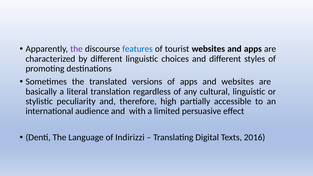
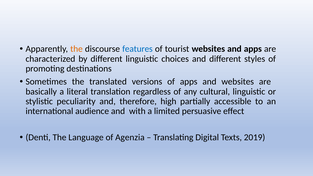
the colour: purple -> orange (76, 49)
Indirizzi: Indirizzi -> Agenzia (130, 137)
2016: 2016 -> 2019 (255, 137)
